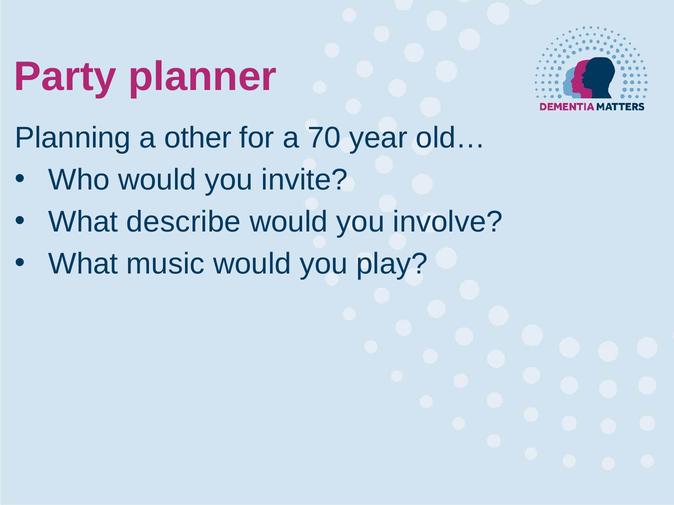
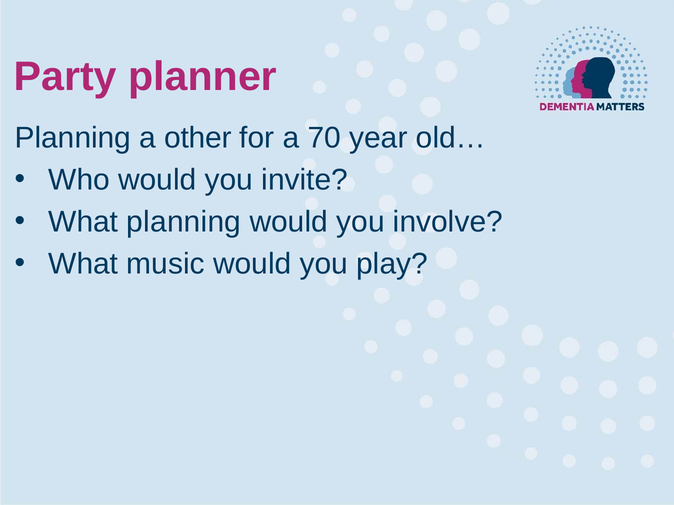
What describe: describe -> planning (184, 222)
